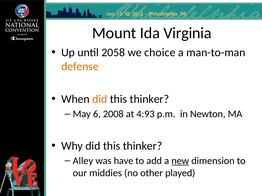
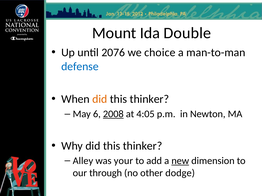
Virginia: Virginia -> Double (187, 33)
2058: 2058 -> 2076 (113, 53)
defense colour: orange -> blue (80, 67)
2008 underline: none -> present (113, 114)
4:93: 4:93 -> 4:05 (145, 114)
have: have -> your (123, 161)
middies: middies -> through (106, 173)
played: played -> dodge (180, 173)
